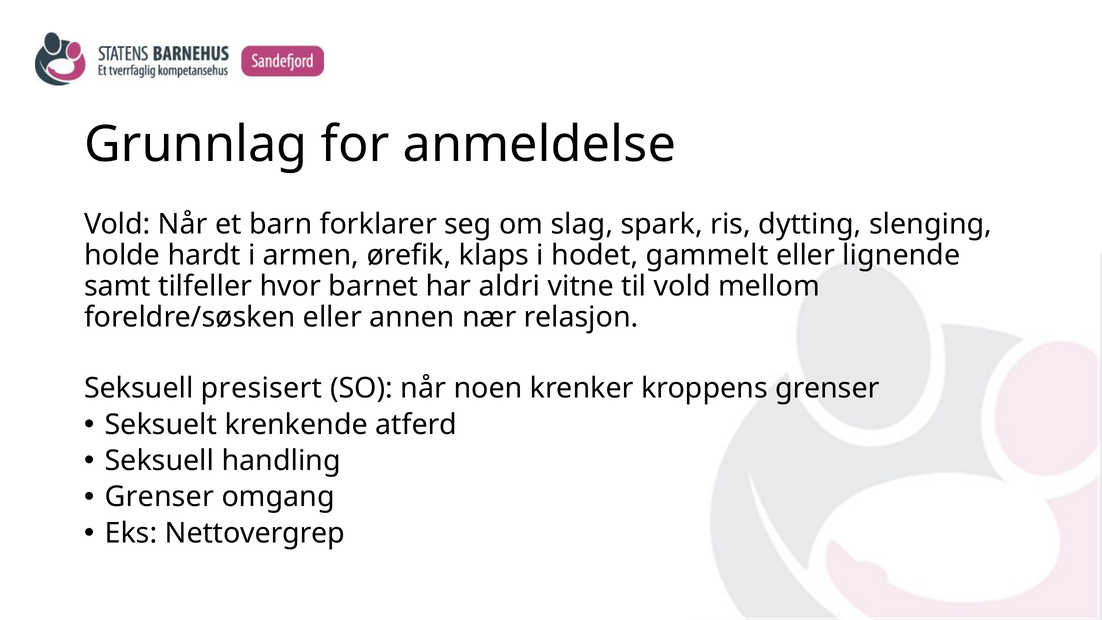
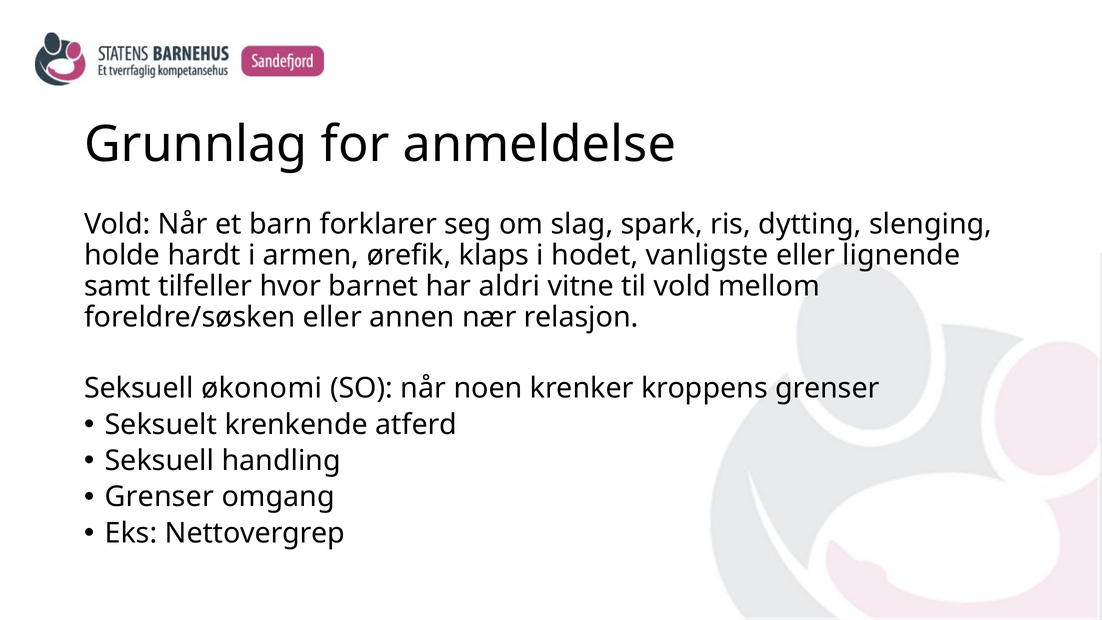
gammelt: gammelt -> vanligste (707, 255)
presisert: presisert -> økonomi (262, 388)
